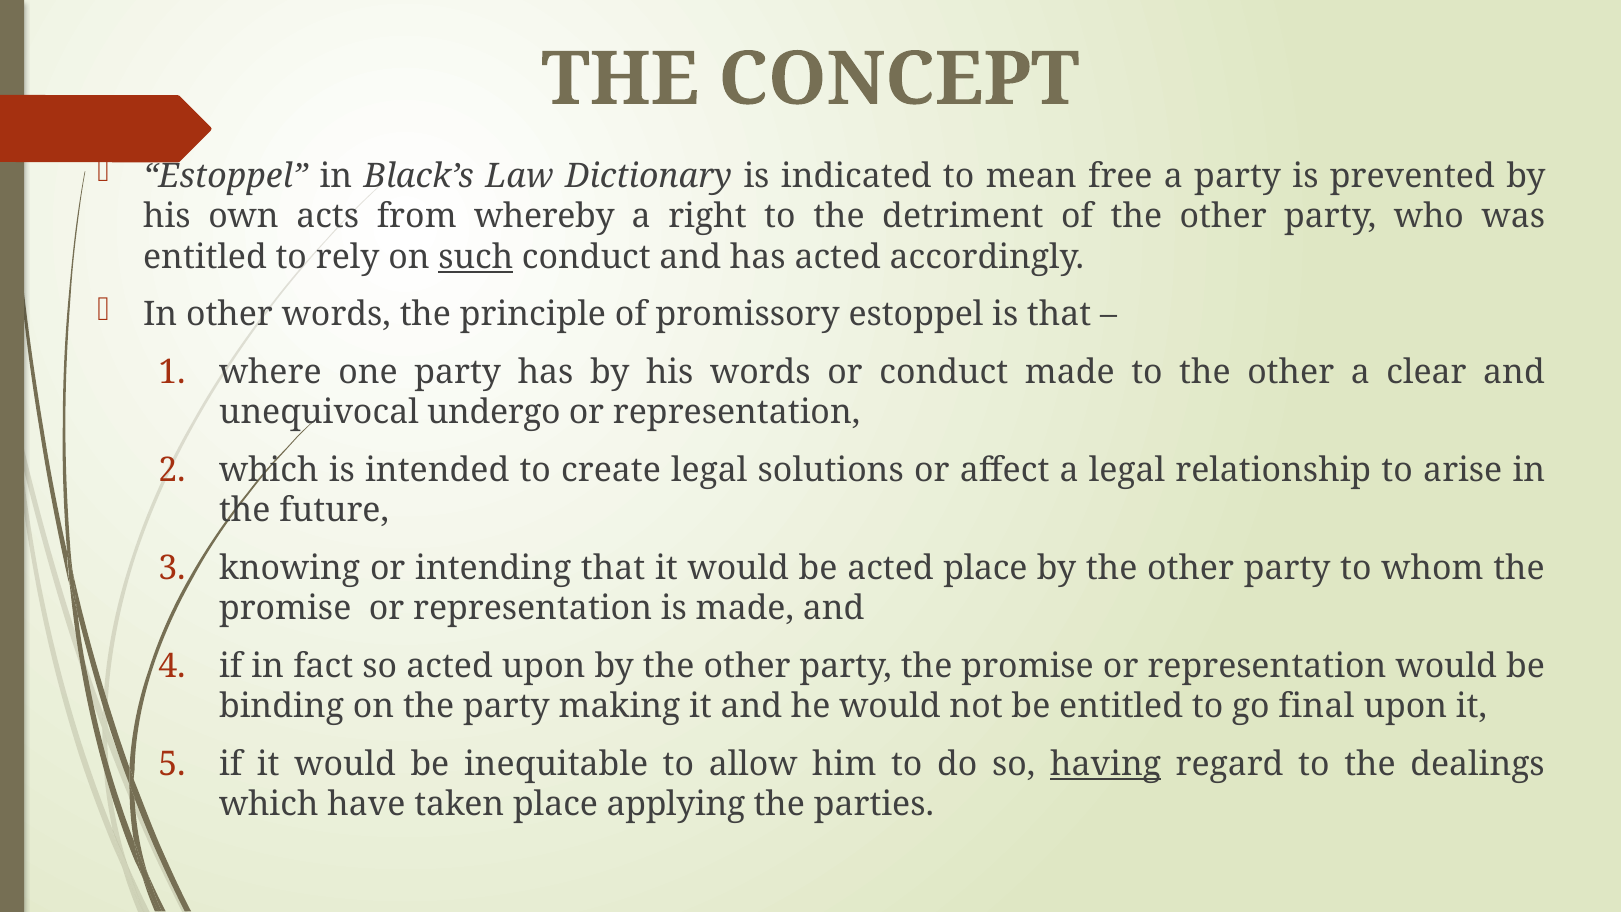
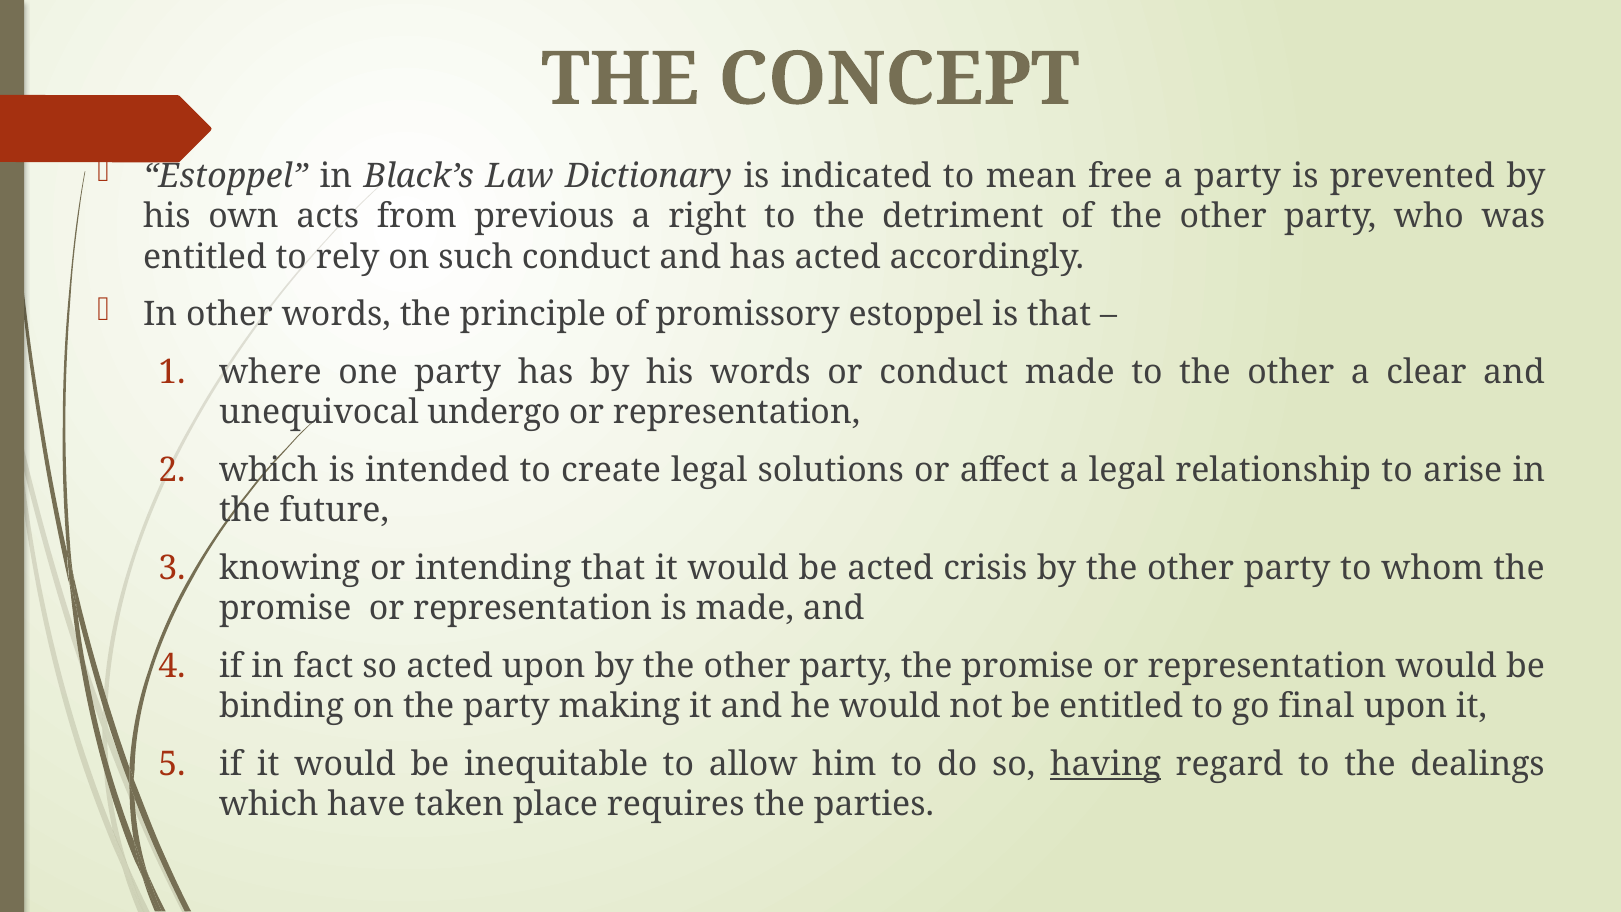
whereby: whereby -> previous (544, 217)
such underline: present -> none (476, 257)
acted place: place -> crisis (985, 568)
applying: applying -> requires (676, 804)
